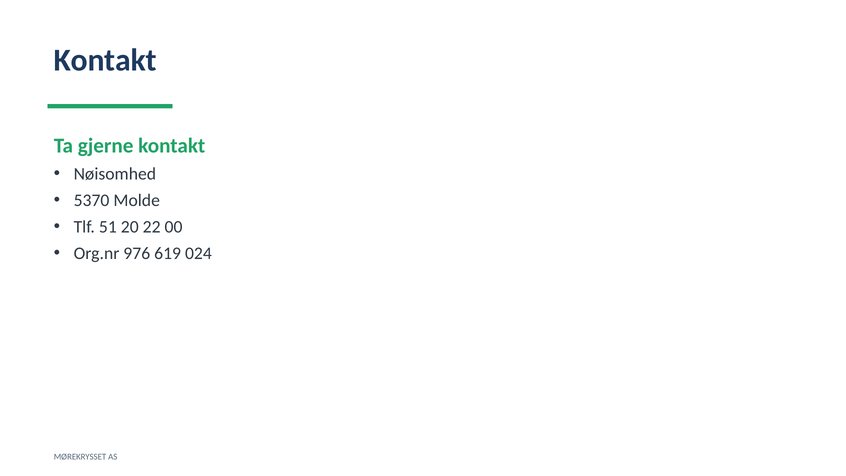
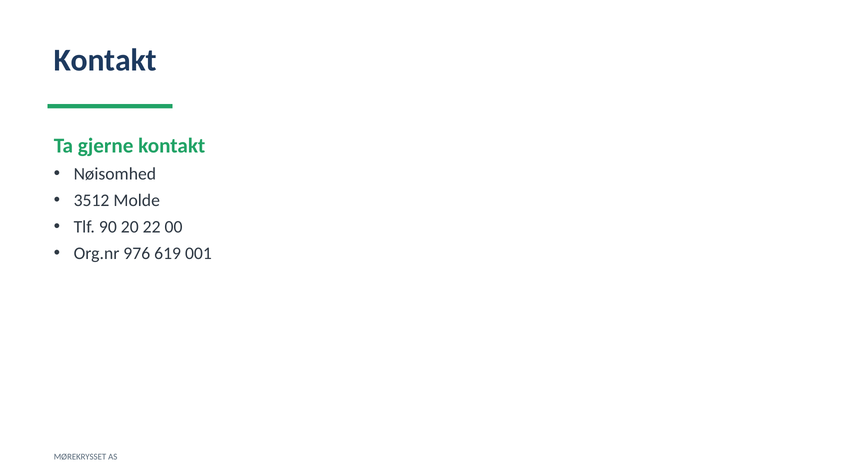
5370: 5370 -> 3512 (92, 200)
51: 51 -> 90 (108, 227)
024: 024 -> 001 (198, 253)
